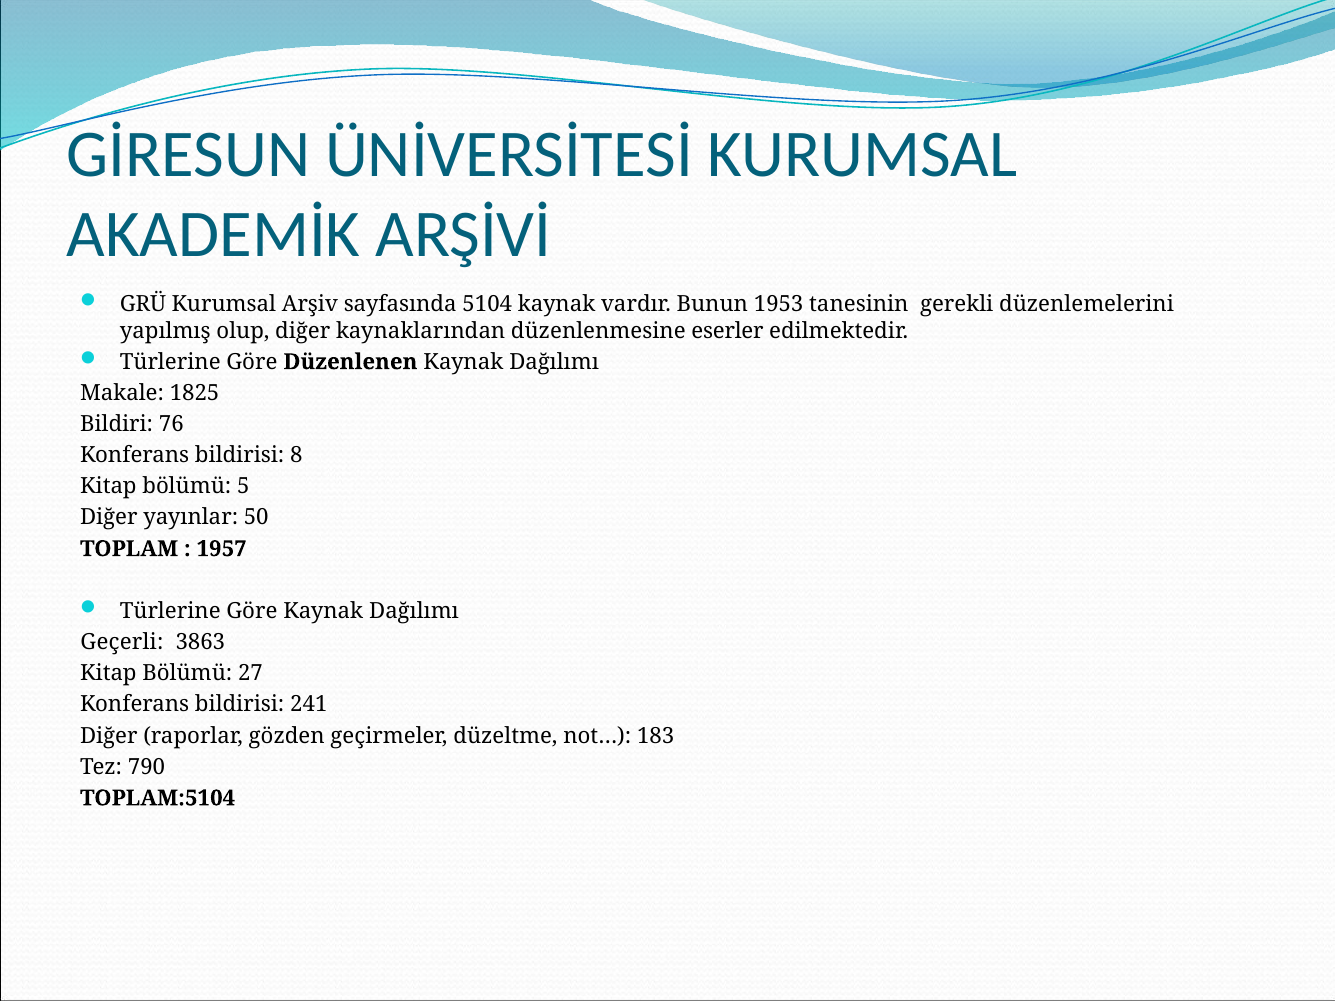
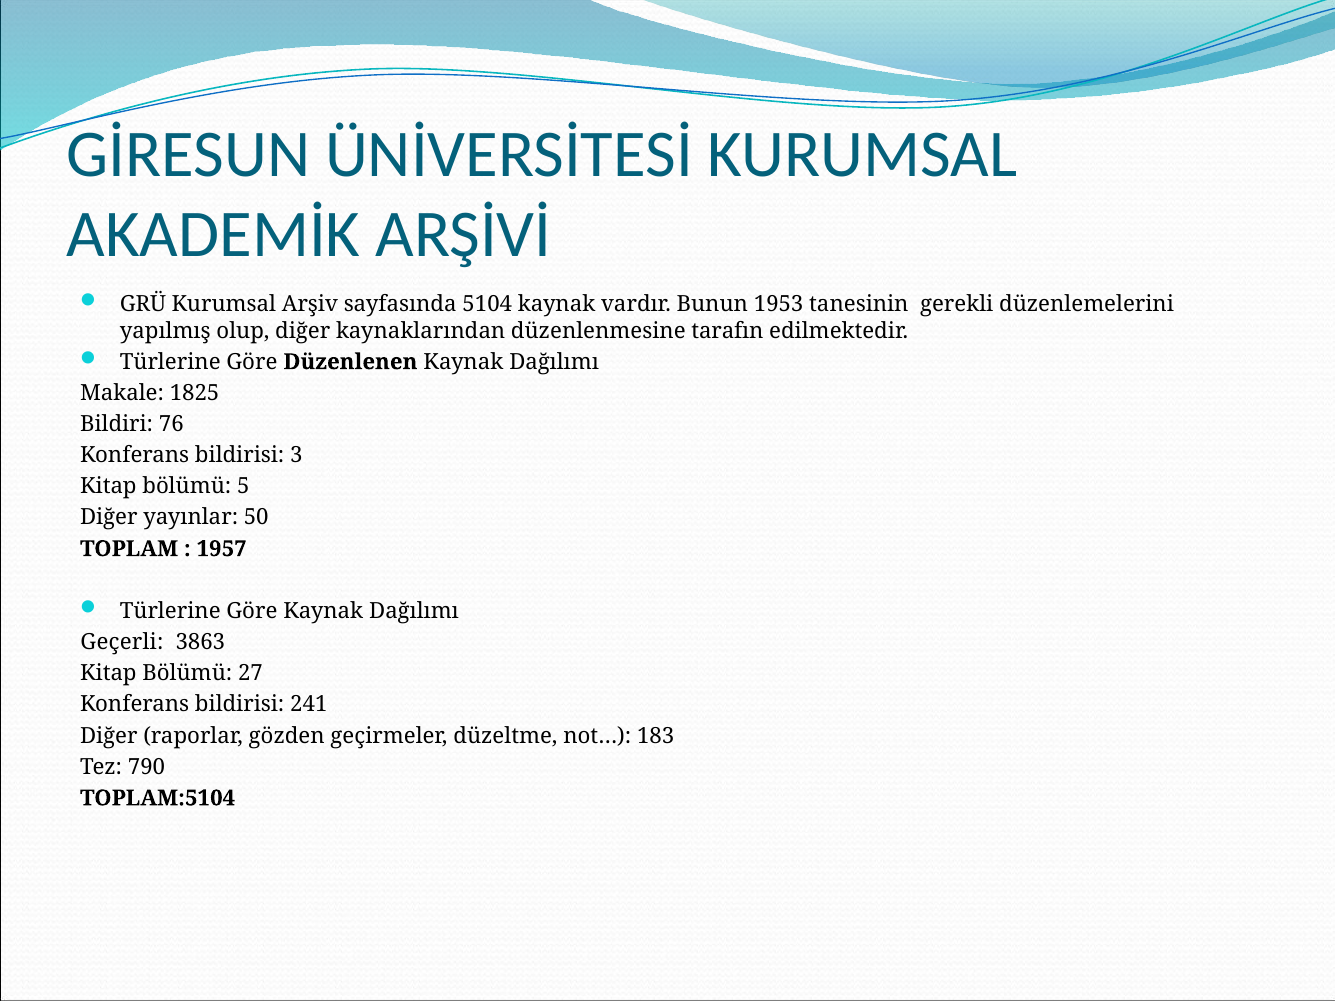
eserler: eserler -> tarafın (727, 331)
8: 8 -> 3 (296, 455)
